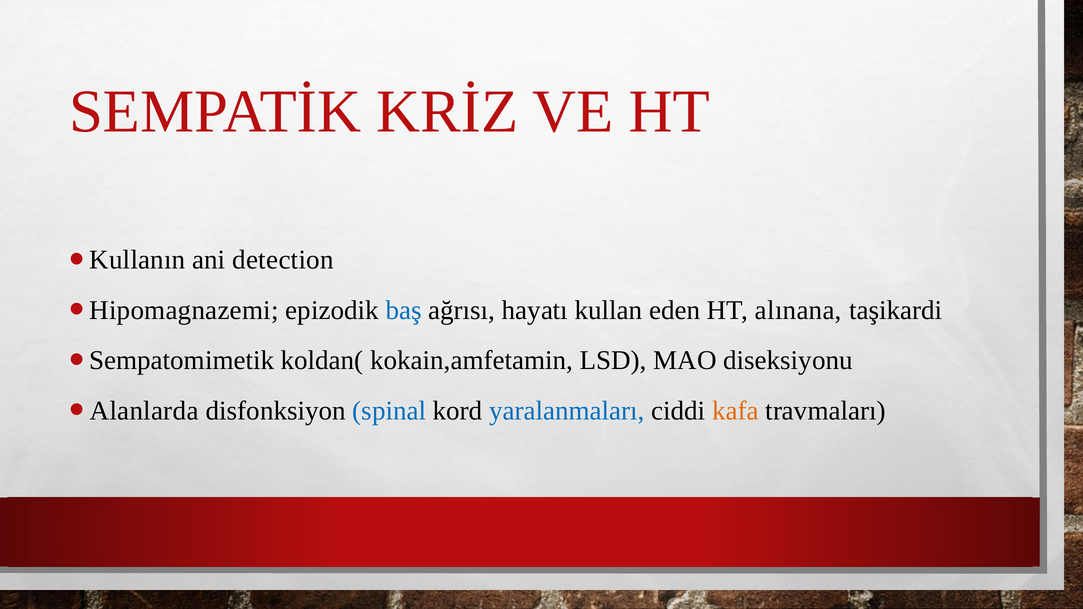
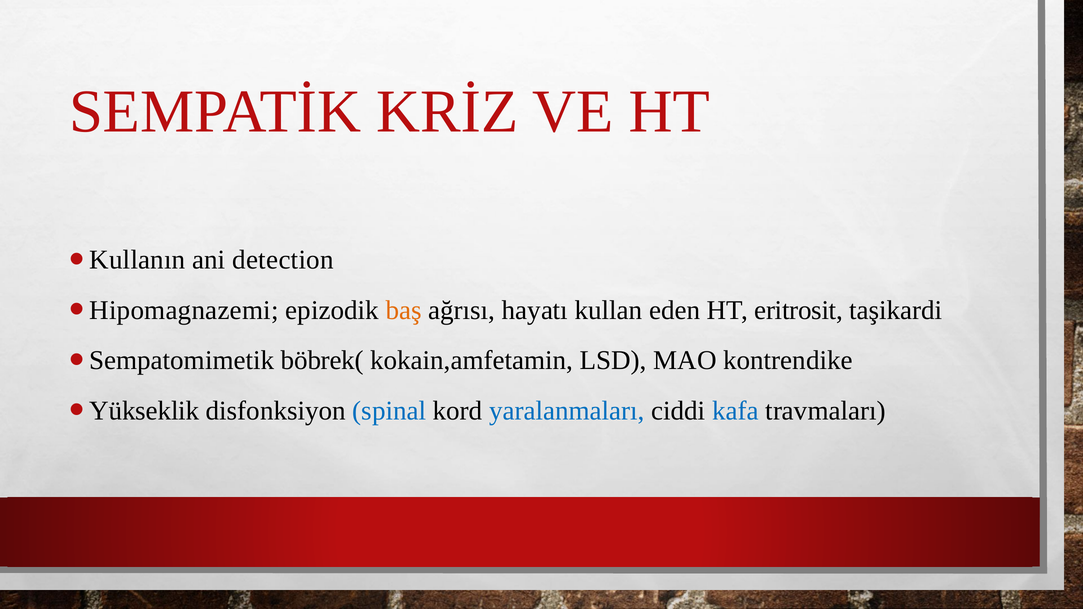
baş colour: blue -> orange (404, 310)
alınana: alınana -> eritrosit (799, 310)
koldan(: koldan( -> böbrek( (322, 361)
diseksiyonu: diseksiyonu -> kontrendike (788, 361)
Alanlarda: Alanlarda -> Yükseklik (144, 411)
kafa colour: orange -> blue (735, 411)
